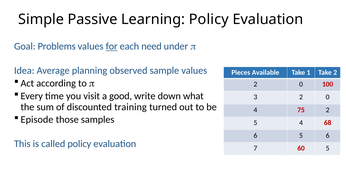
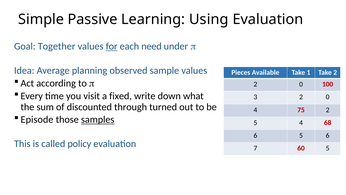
Learning Policy: Policy -> Using (209, 19)
Problems: Problems -> Together (57, 46)
good: good -> fixed (121, 96)
training: training -> through (131, 107)
samples underline: none -> present (98, 119)
